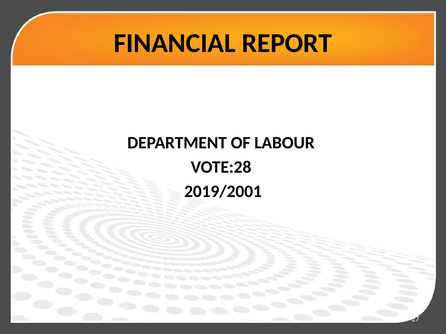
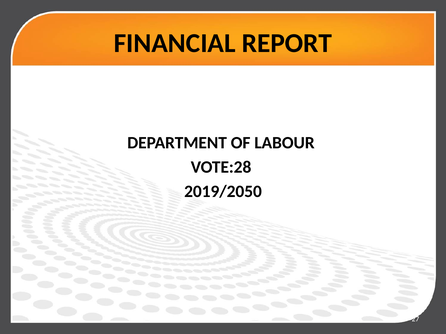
2019/2001: 2019/2001 -> 2019/2050 (223, 192)
